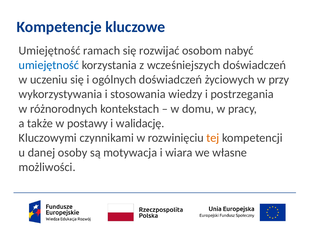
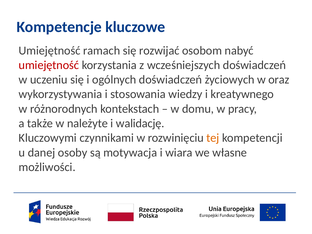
umiejętność colour: blue -> red (49, 65)
przy: przy -> oraz (279, 80)
postrzegania: postrzegania -> kreatywnego (242, 94)
postawy: postawy -> należyte (87, 123)
